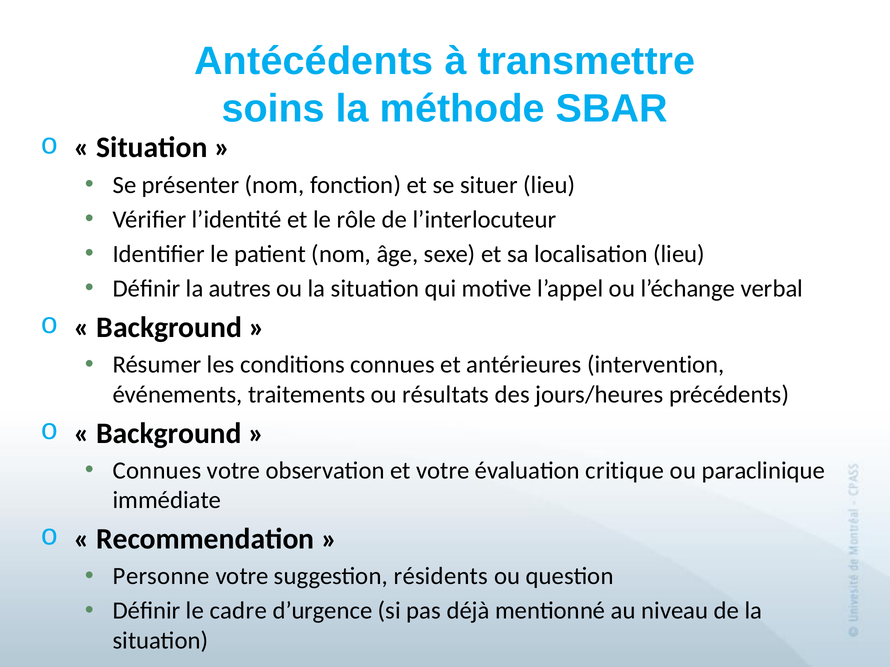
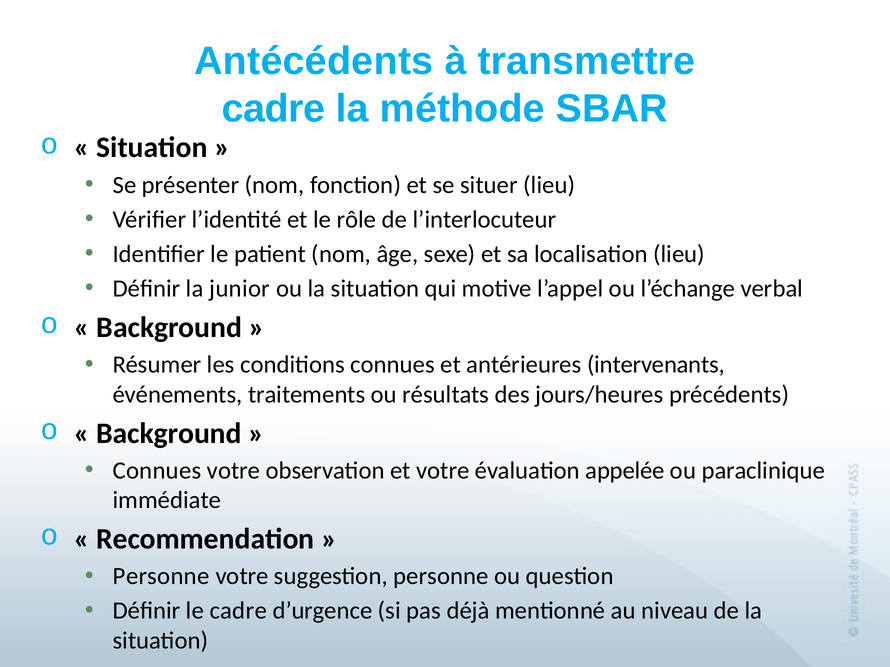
soins: soins -> cadre (274, 109)
autres: autres -> junior (240, 289)
intervention: intervention -> intervenants (656, 365)
critique: critique -> appelée (625, 471)
suggestion résidents: résidents -> personne (441, 577)
